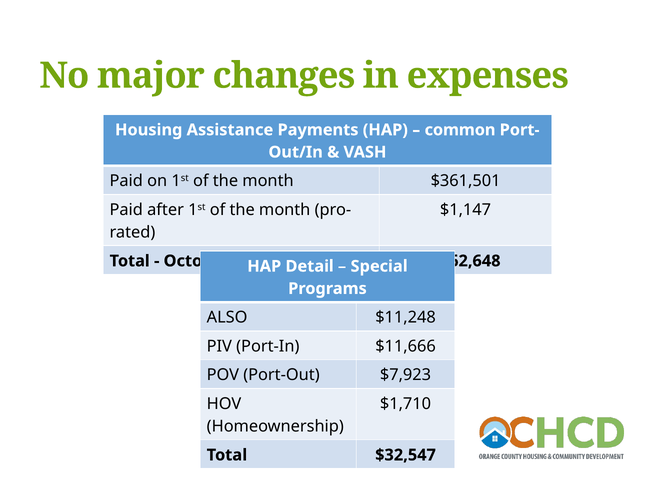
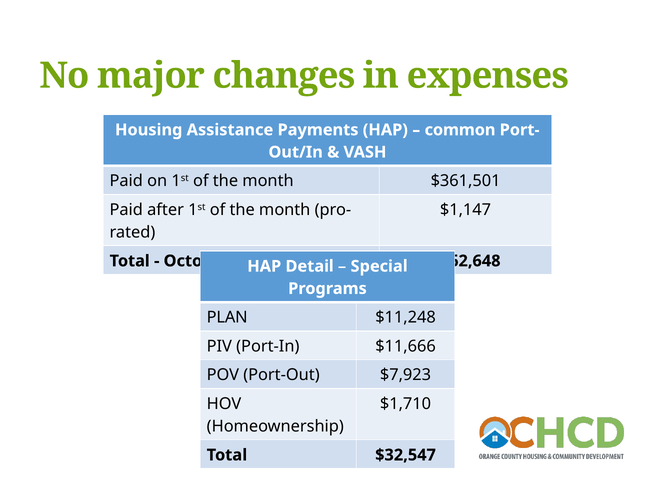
ALSO: ALSO -> PLAN (227, 318)
